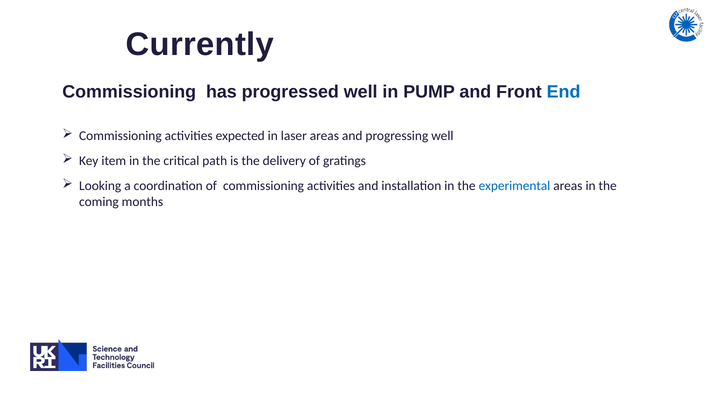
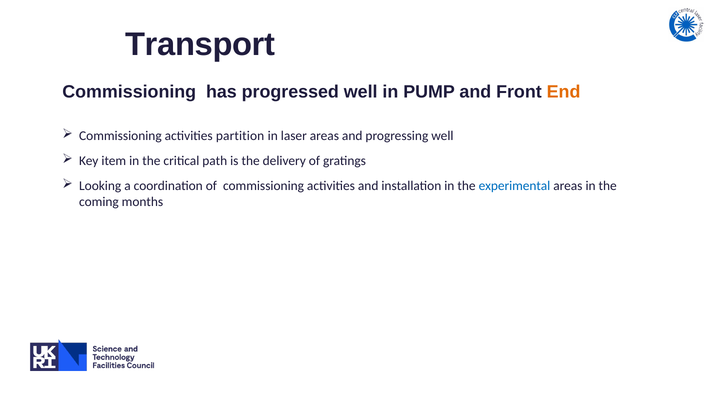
Currently: Currently -> Transport (200, 44)
End colour: blue -> orange (564, 92)
expected: expected -> partition (240, 136)
